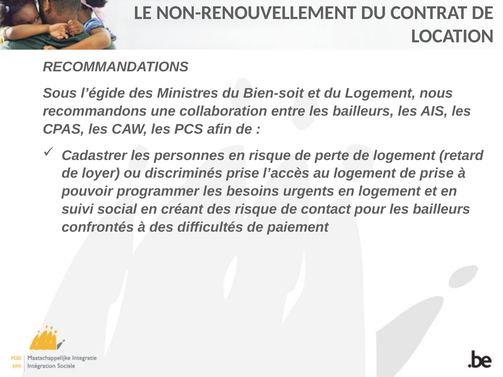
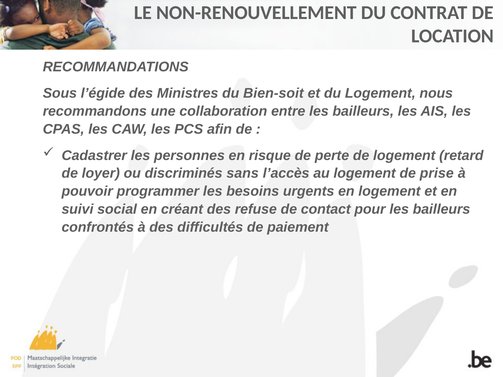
discriminés prise: prise -> sans (243, 173)
des risque: risque -> refuse (256, 209)
